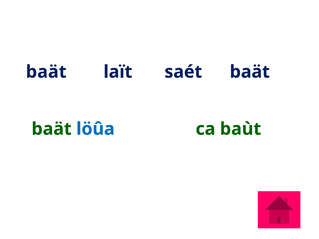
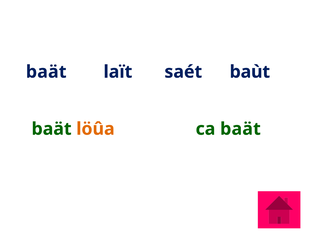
saét baät: baät -> baùt (250, 72)
löûa colour: blue -> orange (95, 129)
ca baùt: baùt -> baät (240, 129)
